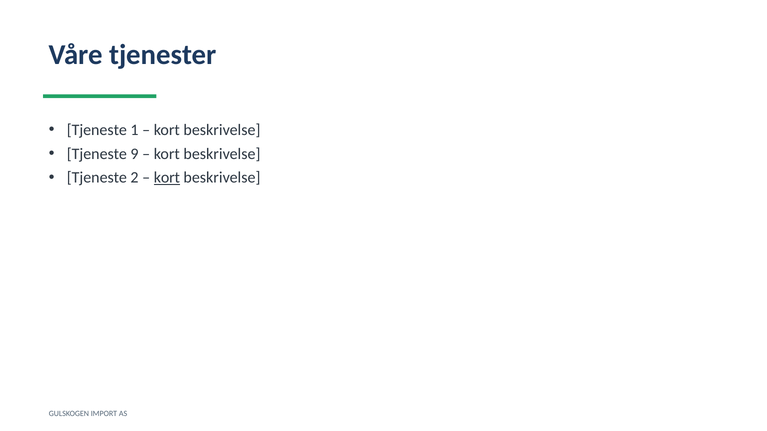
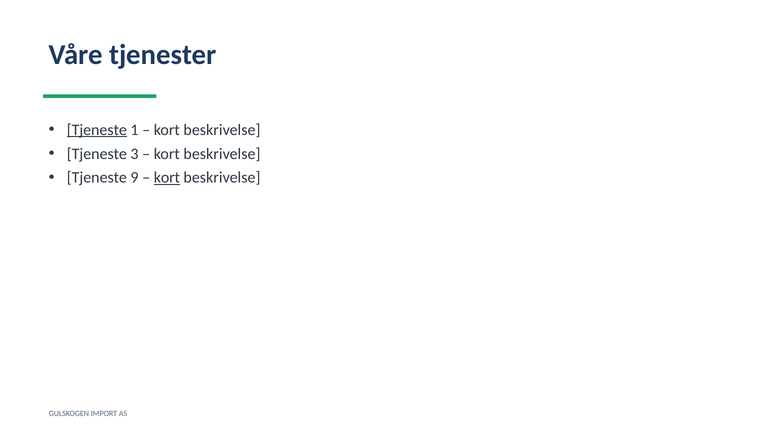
Tjeneste underline: none -> present (97, 130)
9: 9 -> 3 (134, 154)
2: 2 -> 9 (134, 178)
